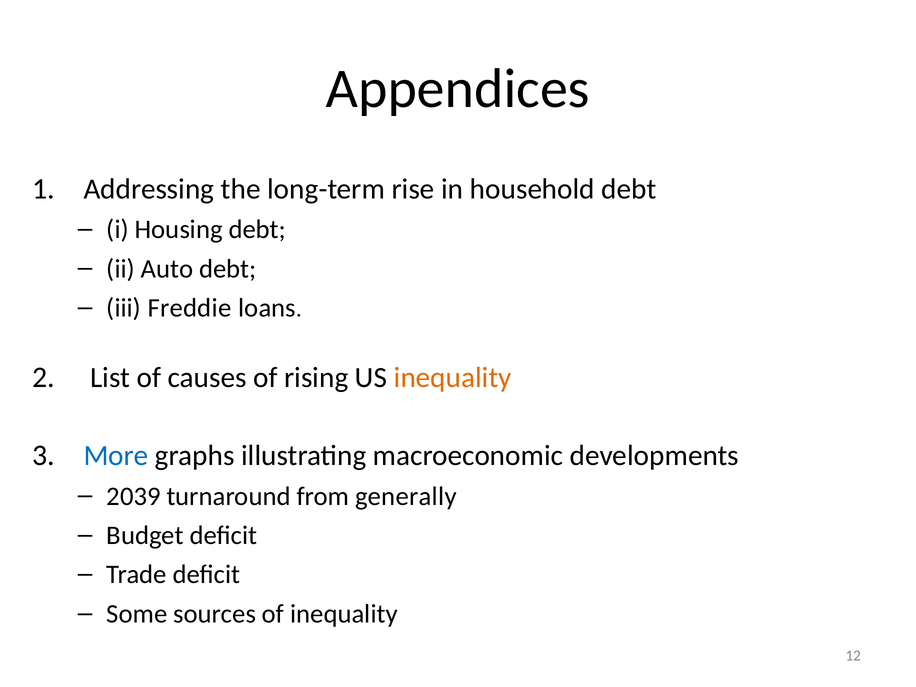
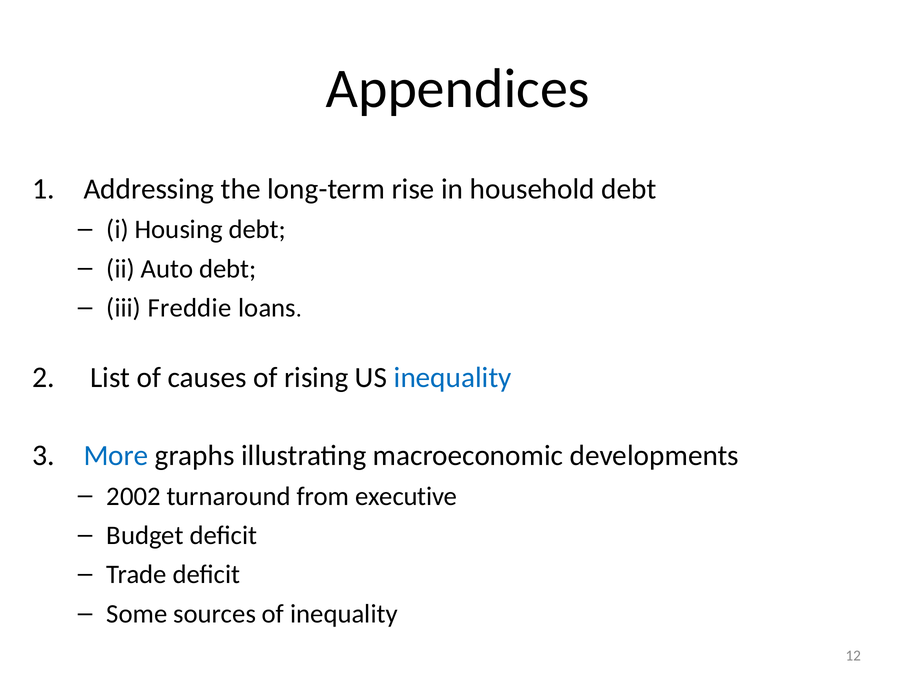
inequality colour: orange -> blue (453, 377)
2039: 2039 -> 2002 (134, 496)
generally: generally -> executive (406, 496)
